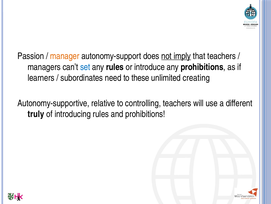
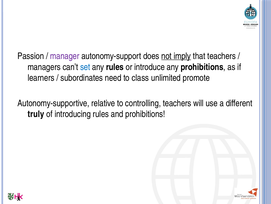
manager colour: orange -> purple (65, 56)
these: these -> class (140, 78)
creating: creating -> promote (196, 78)
